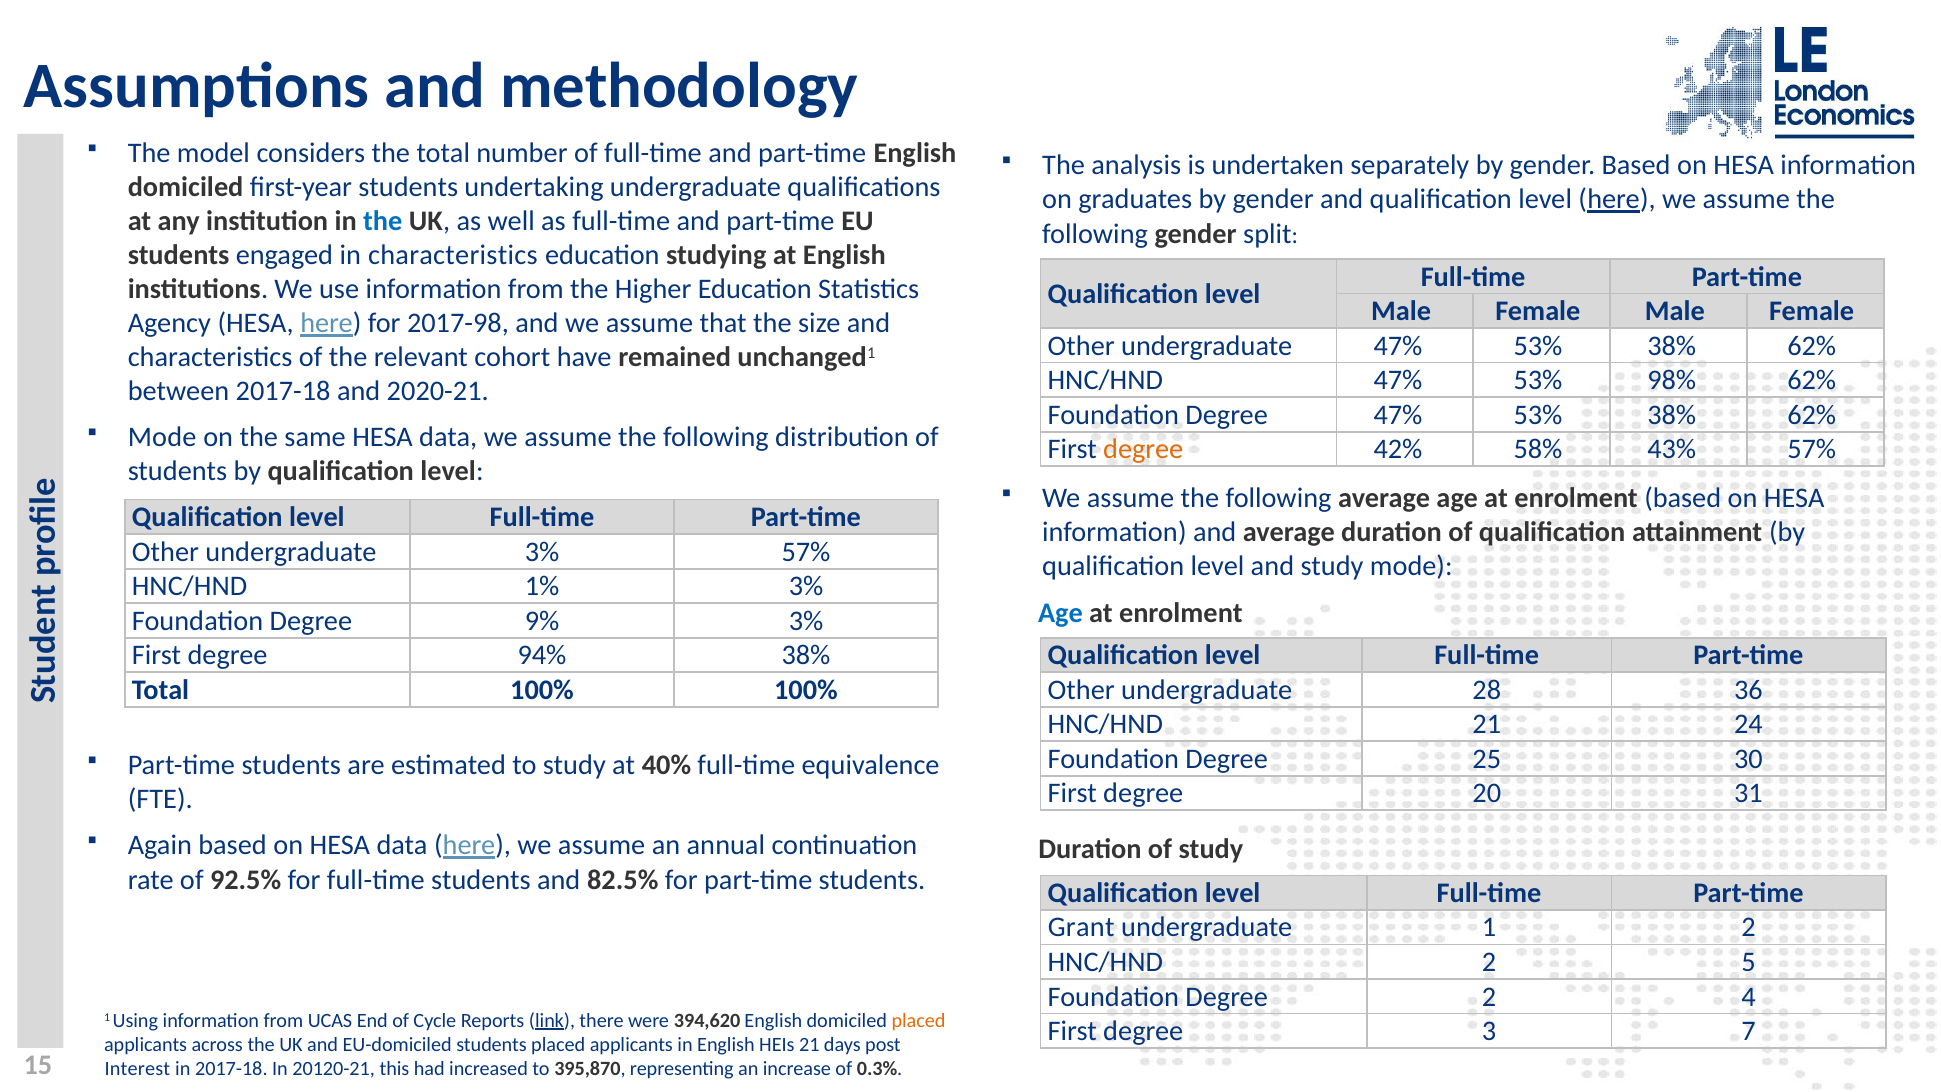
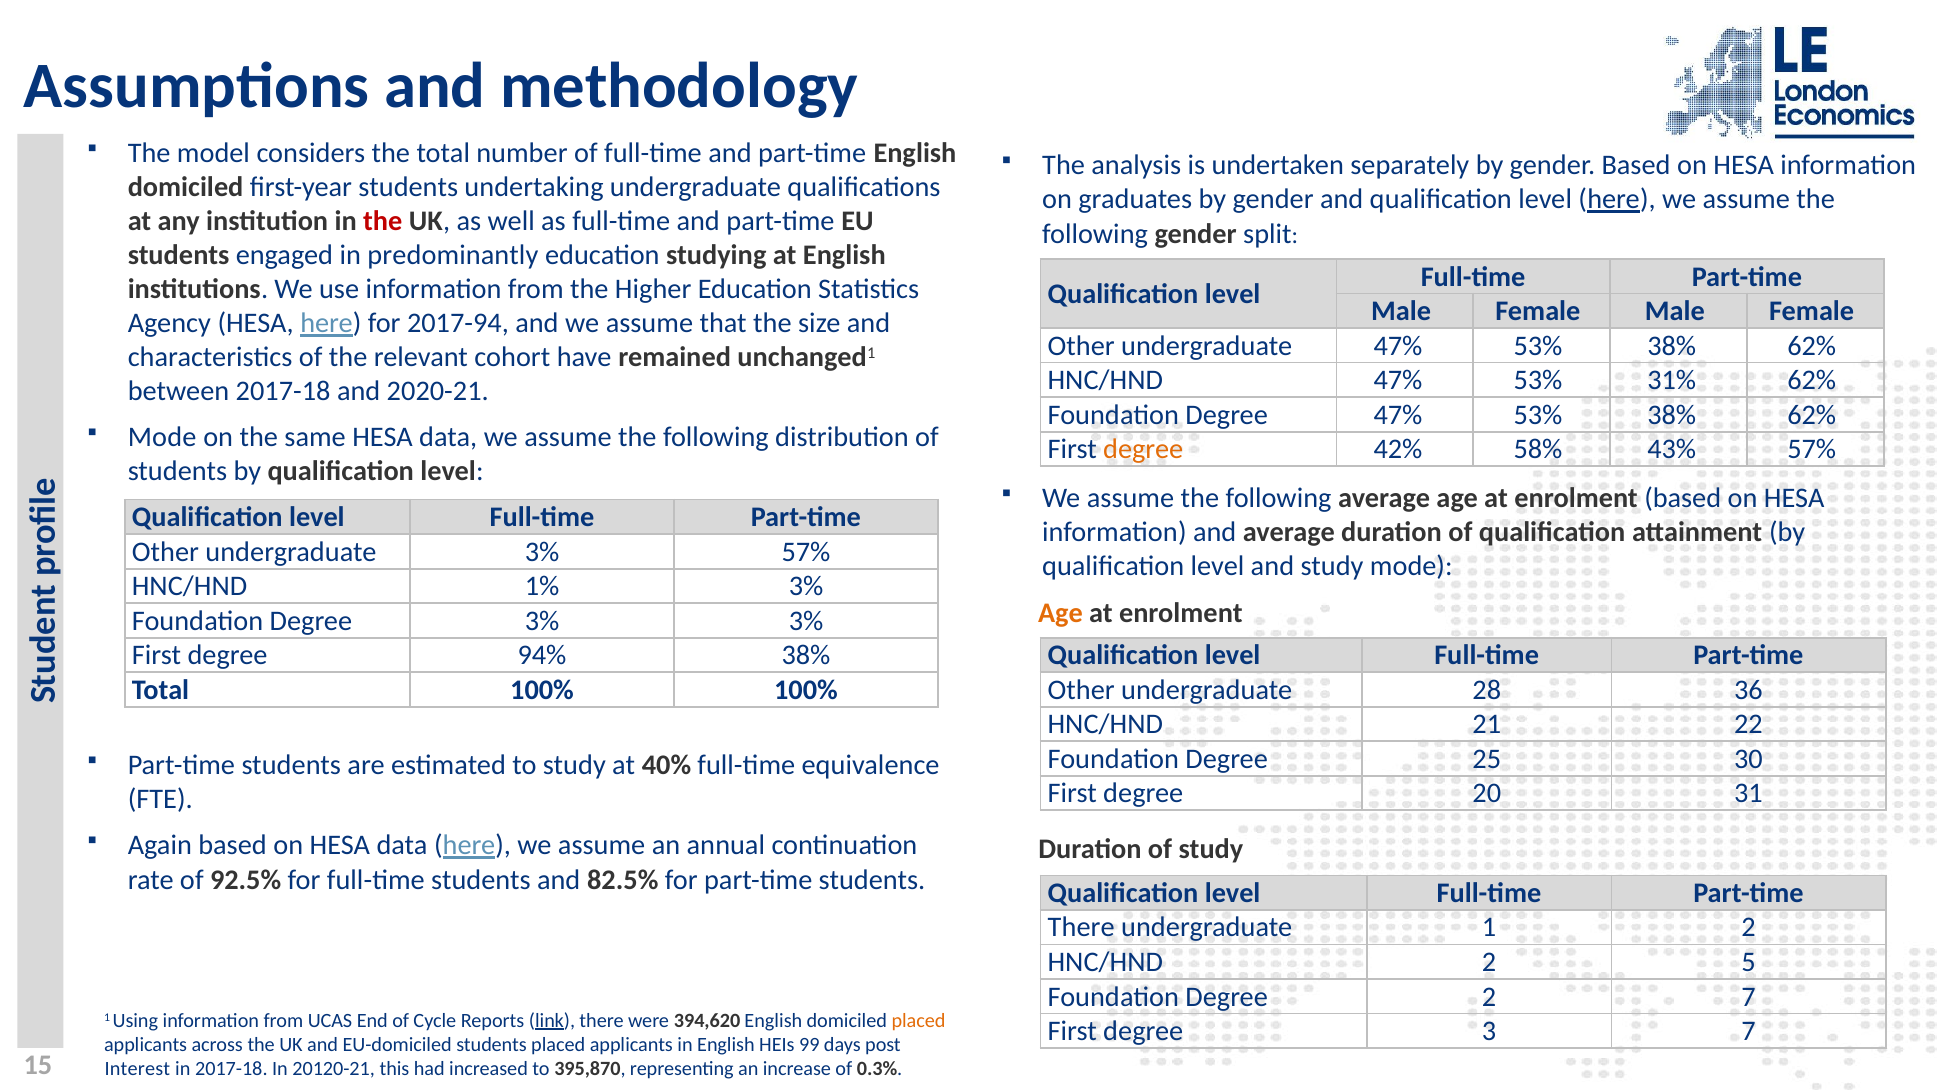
the colour: blue -> red (383, 221)
in characteristics: characteristics -> predominantly (453, 255)
2017-98: 2017-98 -> 2017-94 (458, 323)
98%: 98% -> 31% (1672, 380)
Age colour: blue -> orange (1060, 613)
Degree 9%: 9% -> 3% (542, 621)
24: 24 -> 22 (1748, 724)
Grant: Grant -> There (1081, 927)
2 4: 4 -> 7 (1749, 996)
HEIs 21: 21 -> 99 (809, 1045)
